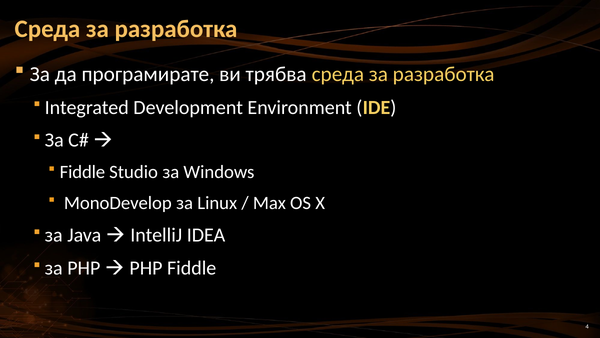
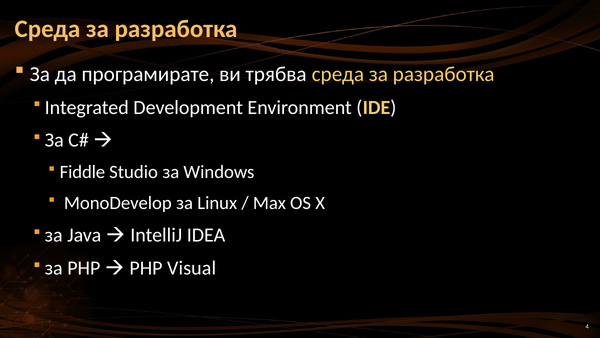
PHP Fiddle: Fiddle -> Visual (192, 268)
